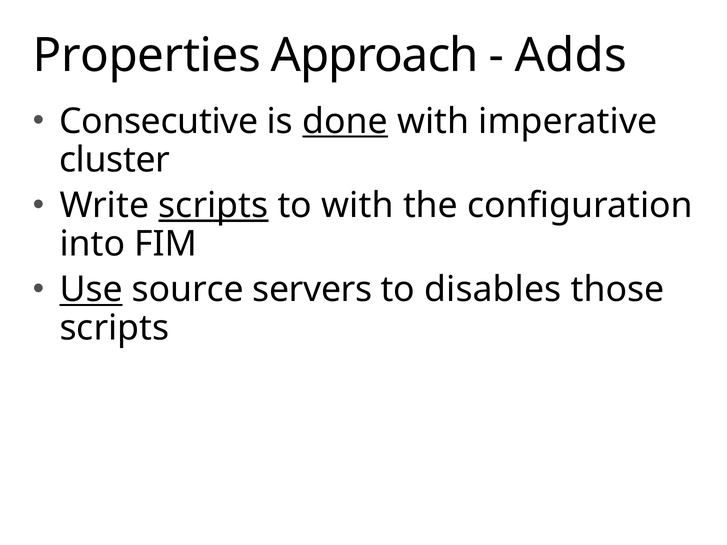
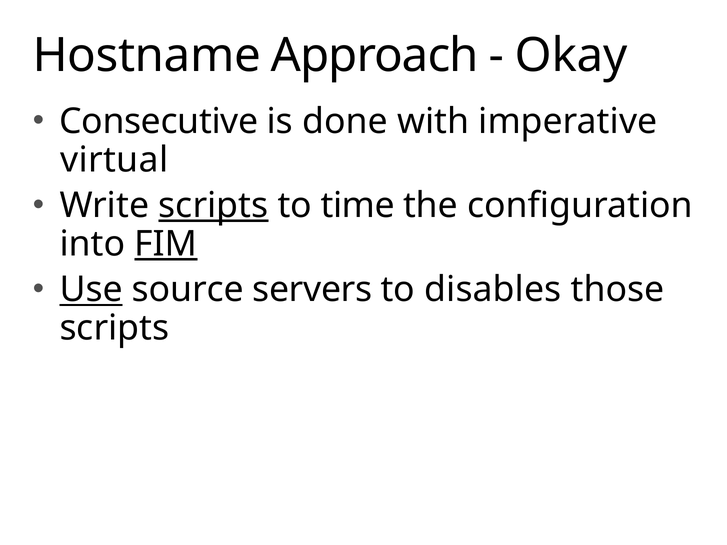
Properties: Properties -> Hostname (147, 56)
Adds: Adds -> Okay (571, 56)
done underline: present -> none (345, 121)
cluster: cluster -> virtual (114, 160)
to with: with -> time (358, 205)
FIM underline: none -> present (166, 244)
